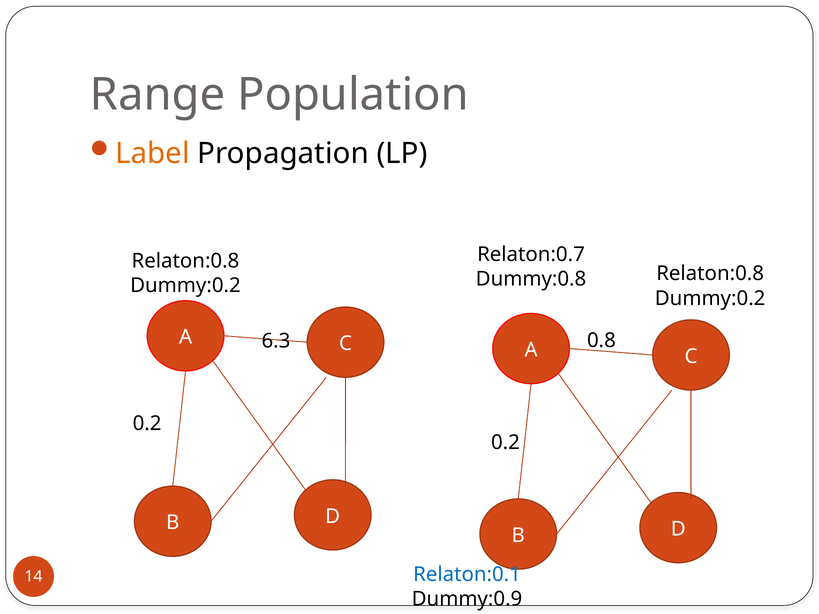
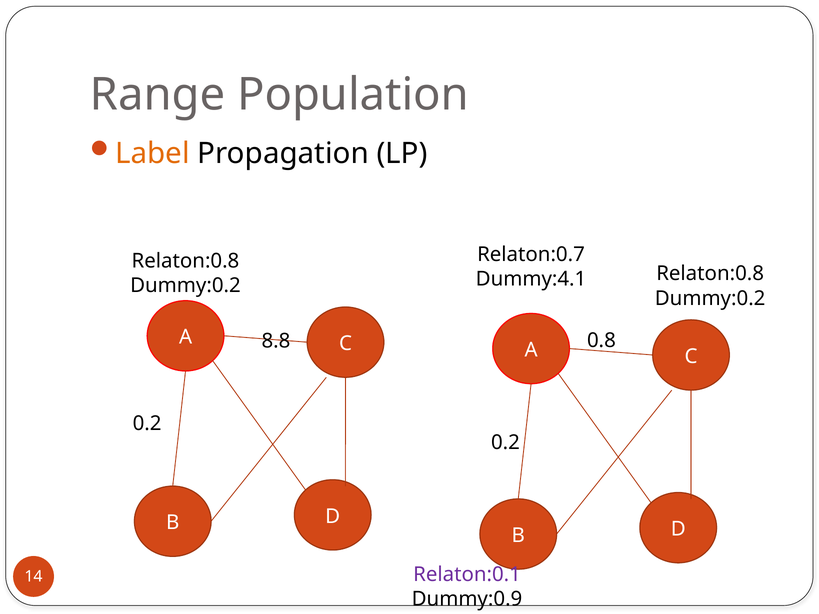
Dummy:0.8: Dummy:0.8 -> Dummy:4.1 (531, 279)
6.3: 6.3 -> 8.8 (276, 341)
Relaton:0.1 colour: blue -> purple (467, 575)
